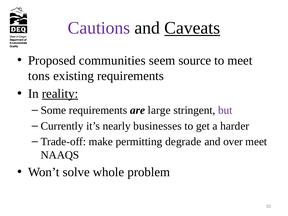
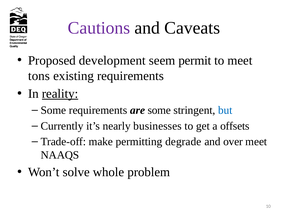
Caveats underline: present -> none (192, 28)
communities: communities -> development (112, 60)
source: source -> permit (195, 60)
are large: large -> some (159, 110)
but colour: purple -> blue (225, 110)
harder: harder -> offsets (235, 126)
